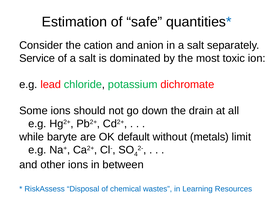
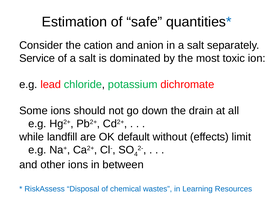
baryte: baryte -> landfill (62, 137)
metals: metals -> effects (209, 137)
